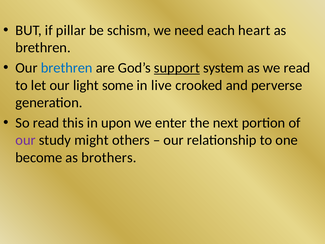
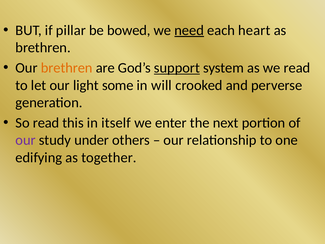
schism: schism -> bowed (129, 30)
need underline: none -> present (189, 30)
brethren colour: blue -> orange (67, 68)
live: live -> will (161, 85)
upon: upon -> itself (116, 123)
might: might -> under (92, 140)
become: become -> edifying (39, 157)
brothers: brothers -> together (109, 157)
